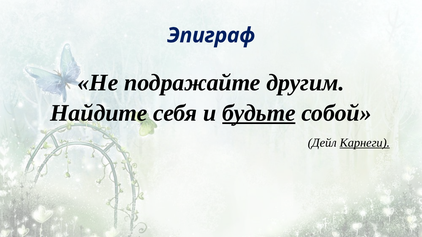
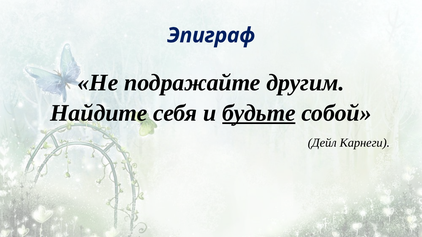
Карнеги underline: present -> none (365, 143)
